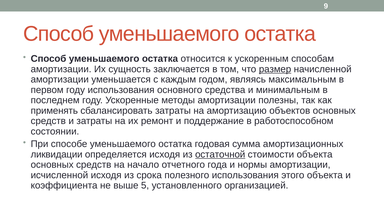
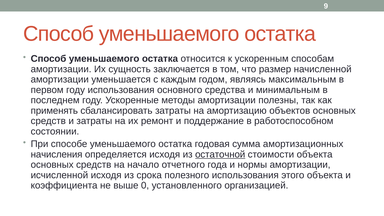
размер underline: present -> none (275, 69)
ликвидации: ликвидации -> начисления (57, 154)
5: 5 -> 0 (145, 186)
